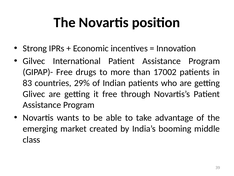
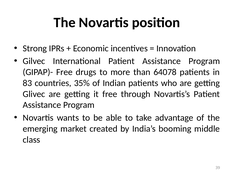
17002: 17002 -> 64078 (165, 72)
29%: 29% -> 35% (82, 83)
